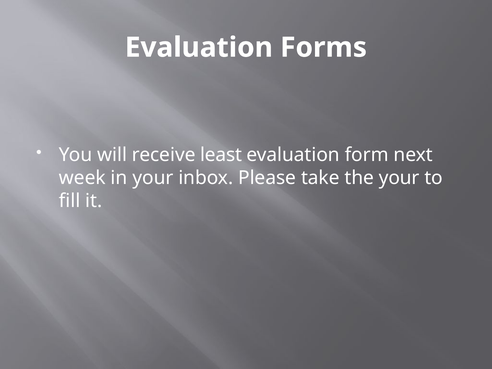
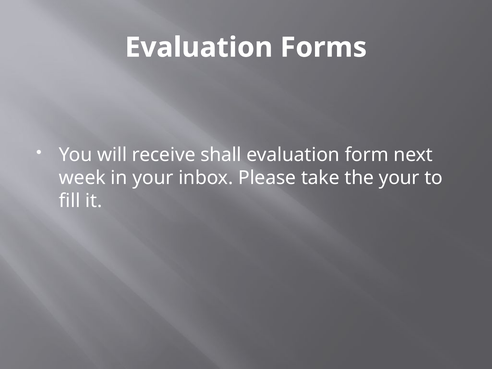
least: least -> shall (221, 155)
